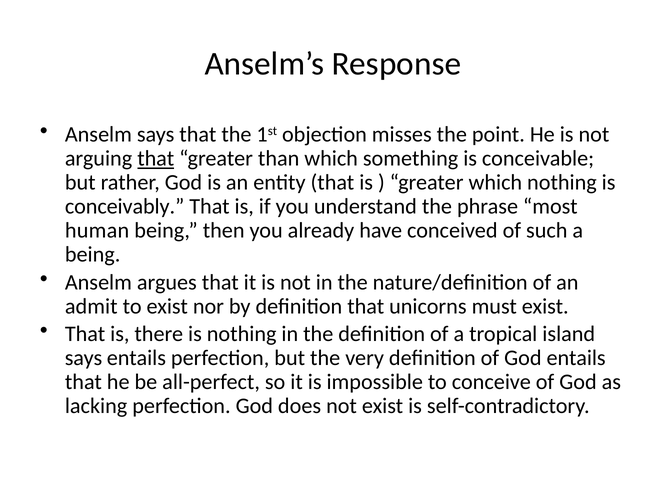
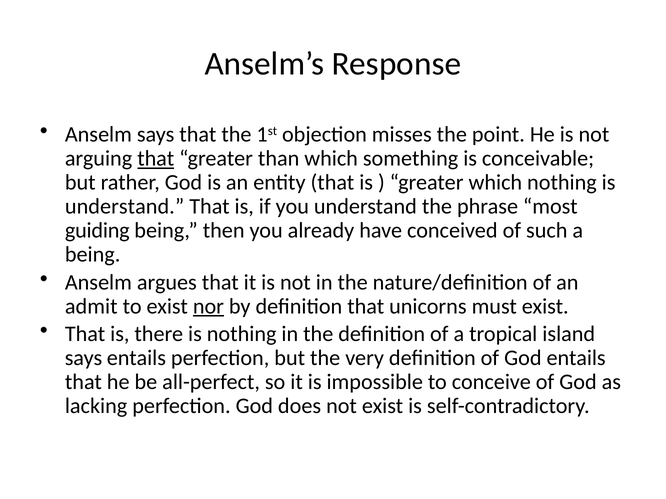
conceivably: conceivably -> understand (125, 207)
human: human -> guiding (97, 231)
nor underline: none -> present (208, 307)
